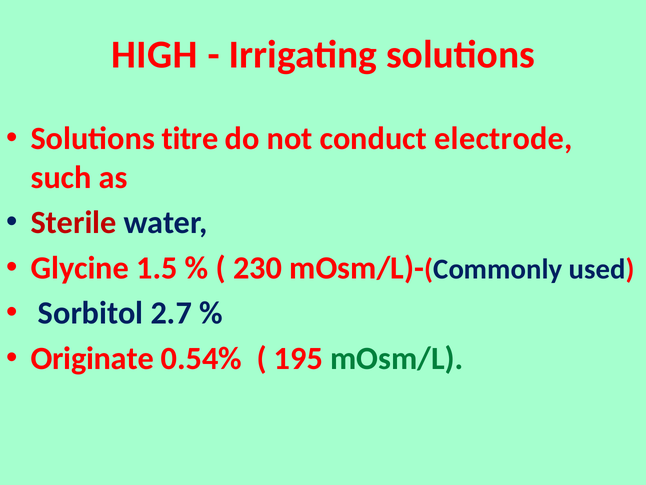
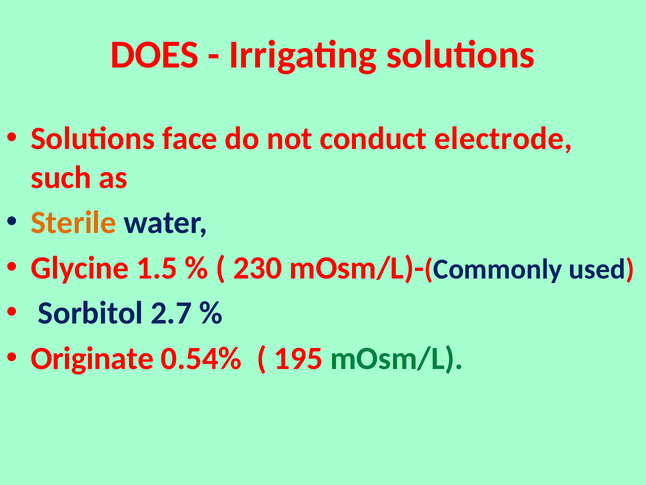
HIGH: HIGH -> DOES (155, 54)
titre: titre -> face (190, 139)
Sterile colour: red -> orange (74, 223)
